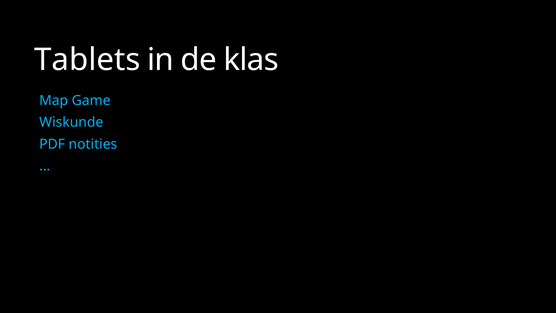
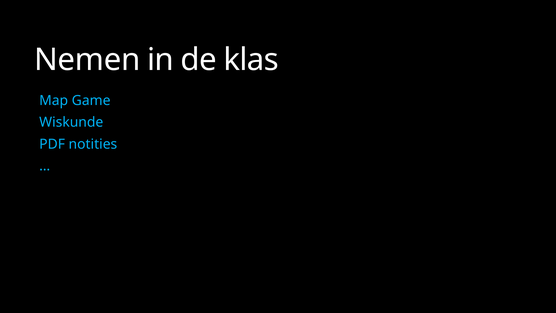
Tablets: Tablets -> Nemen (87, 60)
